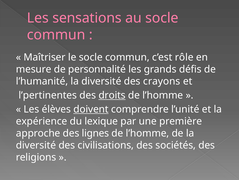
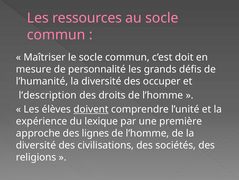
sensations: sensations -> ressources (87, 18)
rôle: rôle -> doit (184, 57)
crayons: crayons -> occuper (162, 81)
l’pertinentes: l’pertinentes -> l’description (48, 95)
droits underline: present -> none (112, 95)
